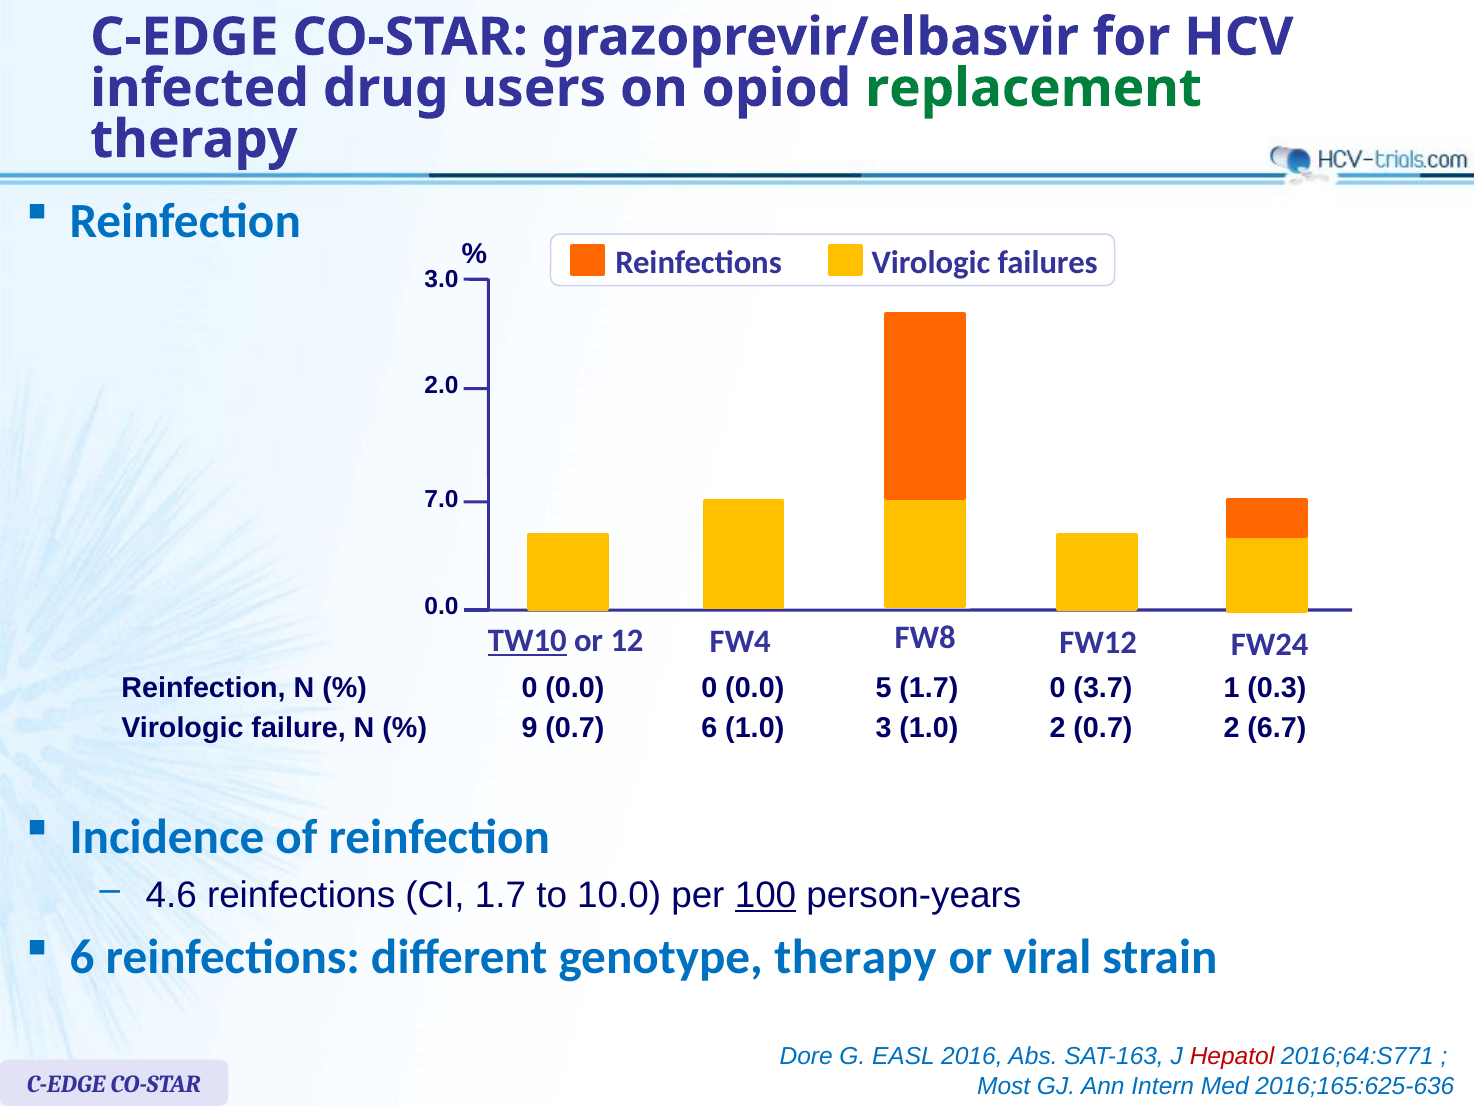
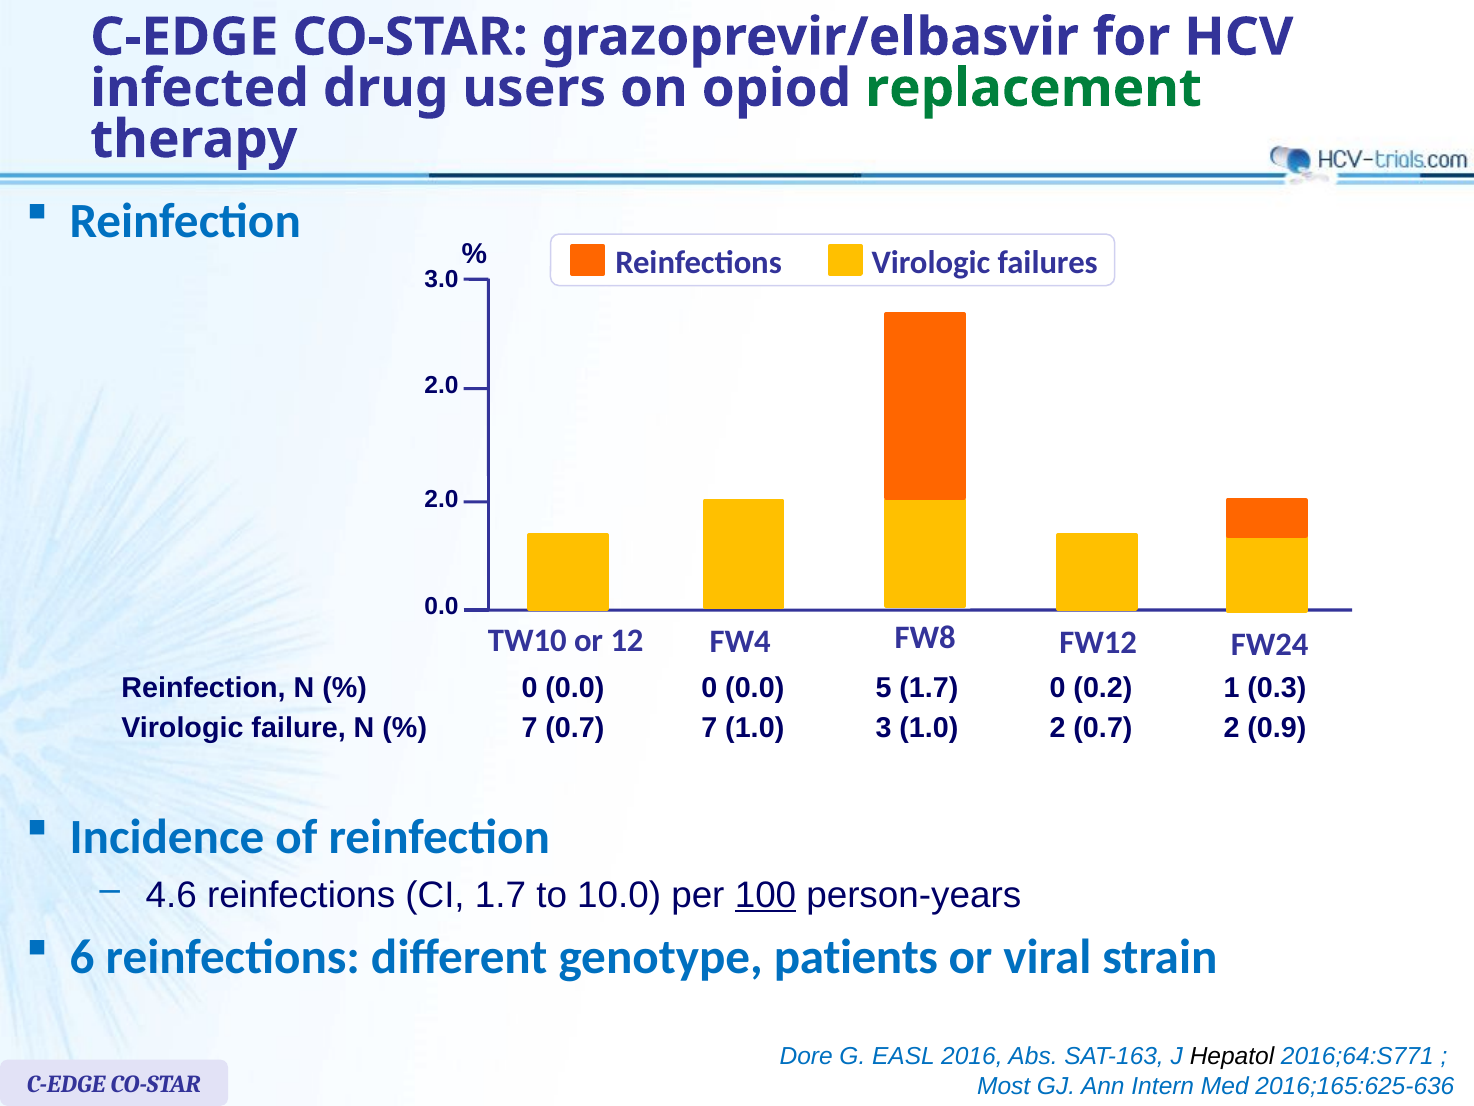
7.0: 7.0 -> 2.0 (442, 499)
TW10 underline: present -> none (527, 640)
3.7: 3.7 -> 0.2 (1103, 687)
9: 9 -> 7 (529, 728)
0.7 6: 6 -> 7 (709, 728)
6.7: 6.7 -> 0.9 (1277, 728)
genotype therapy: therapy -> patients (856, 957)
Hepatol colour: red -> black (1232, 1056)
